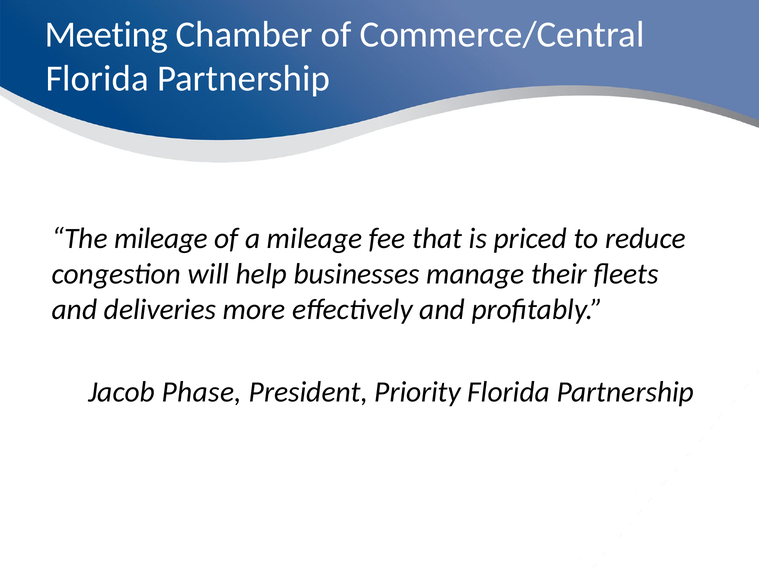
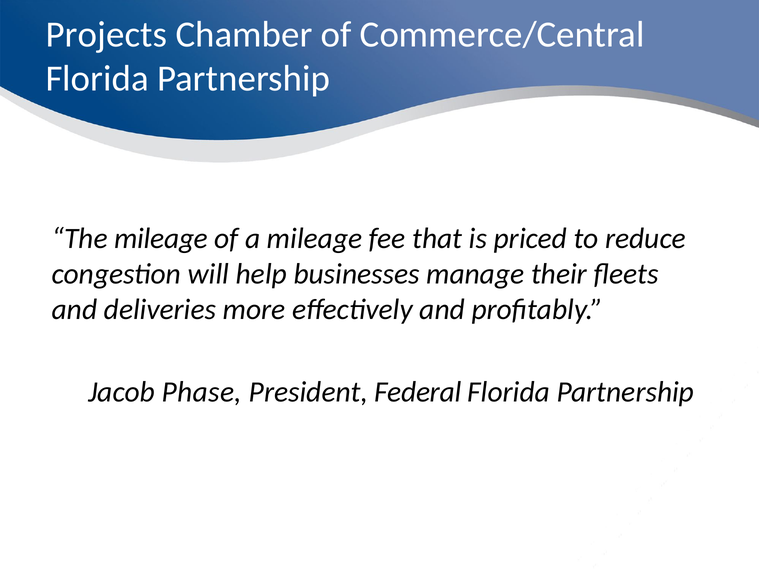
Meeting: Meeting -> Projects (106, 34)
Priority: Priority -> Federal (418, 392)
